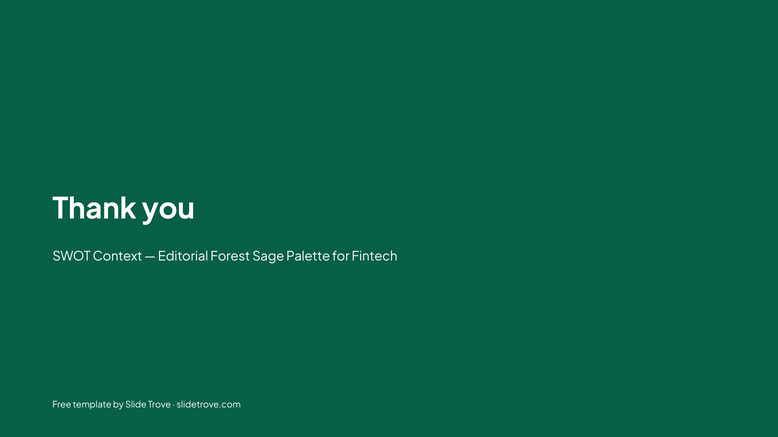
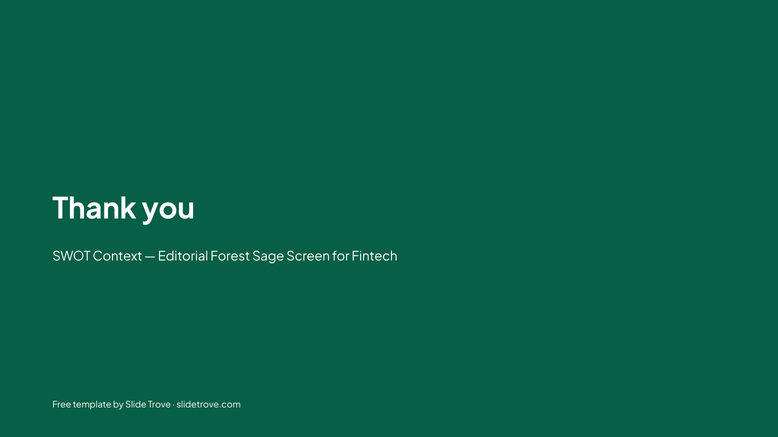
Palette: Palette -> Screen (308, 257)
